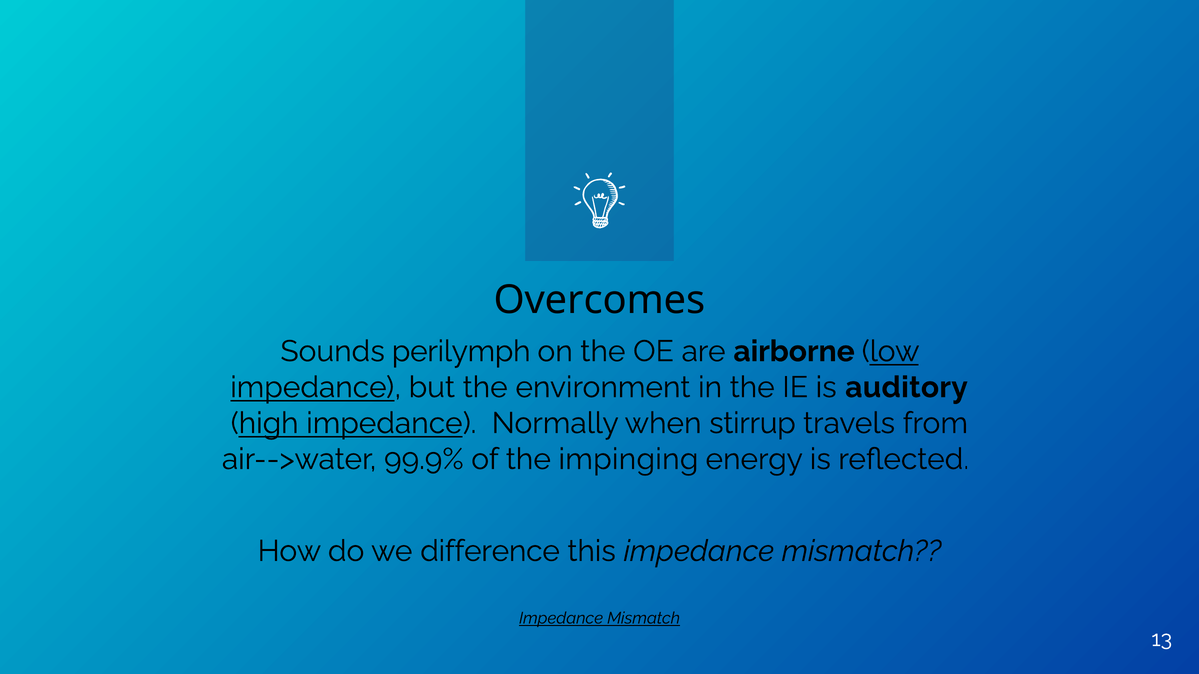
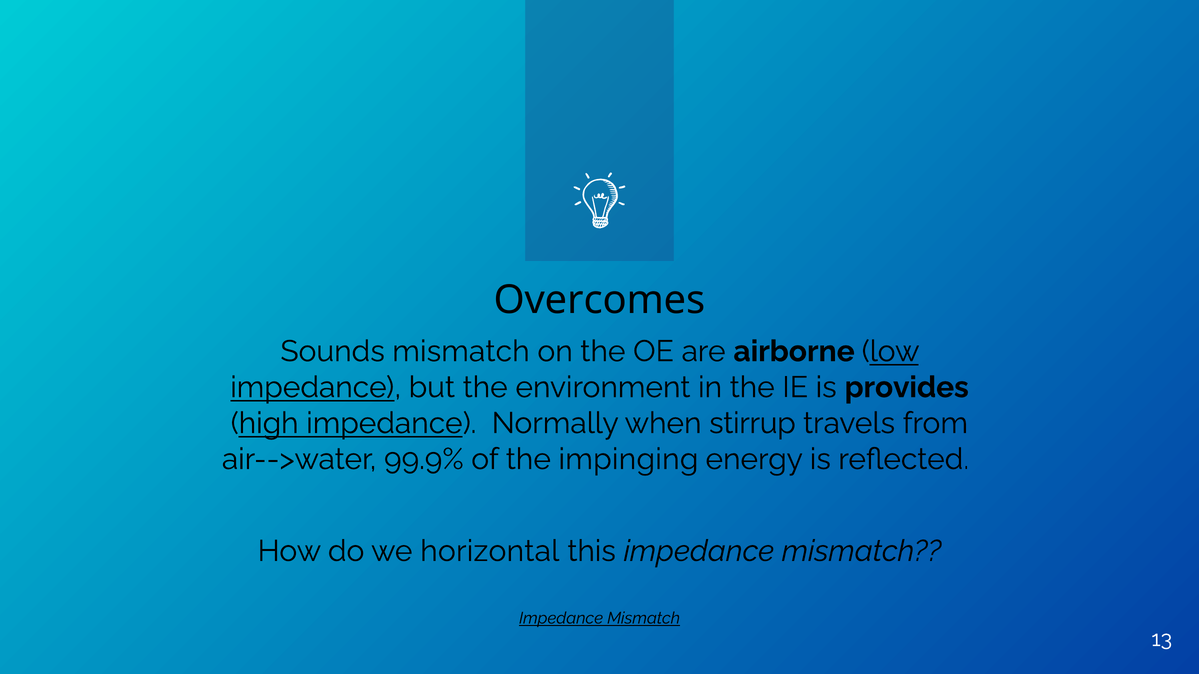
Sounds perilymph: perilymph -> mismatch (461, 352)
auditory: auditory -> provides (907, 388)
difference: difference -> horizontal (490, 551)
